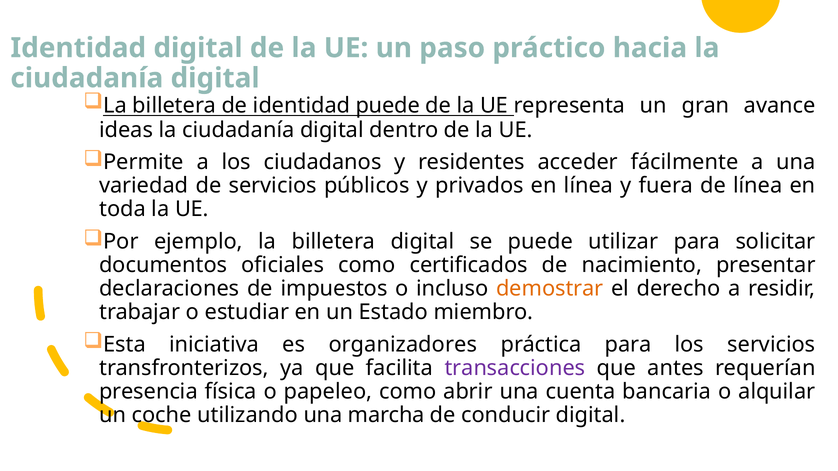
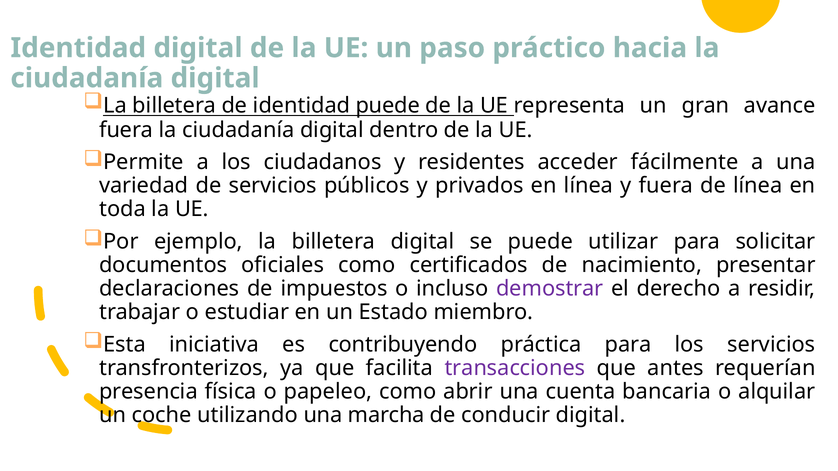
ideas: ideas -> fuera (126, 130)
demostrar colour: orange -> purple (550, 289)
organizadores: organizadores -> contribuyendo (403, 345)
